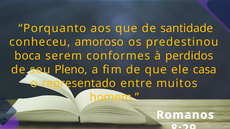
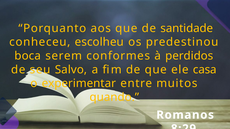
amoroso: amoroso -> escolheu (99, 42)
Pleno: Pleno -> Salvo (71, 70)
representado: representado -> experimentar (79, 84)
homem: homem -> quando (114, 97)
